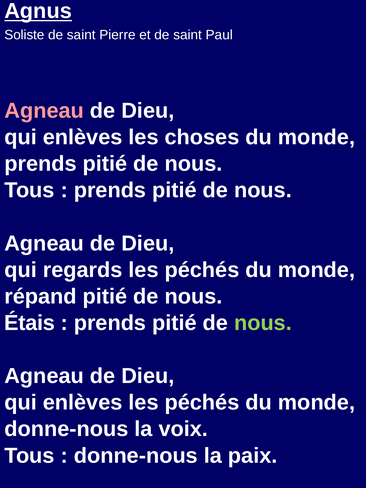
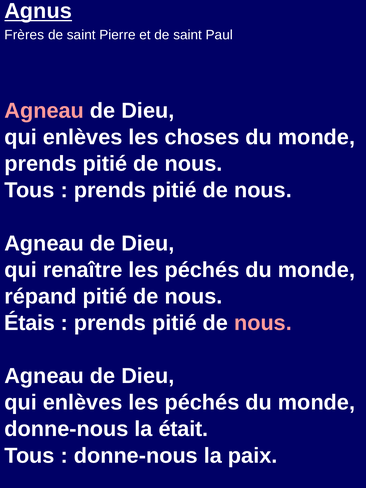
Soliste: Soliste -> Frères (24, 35)
regards: regards -> renaître (83, 270)
nous colour: light green -> pink (263, 323)
voix: voix -> était (183, 429)
